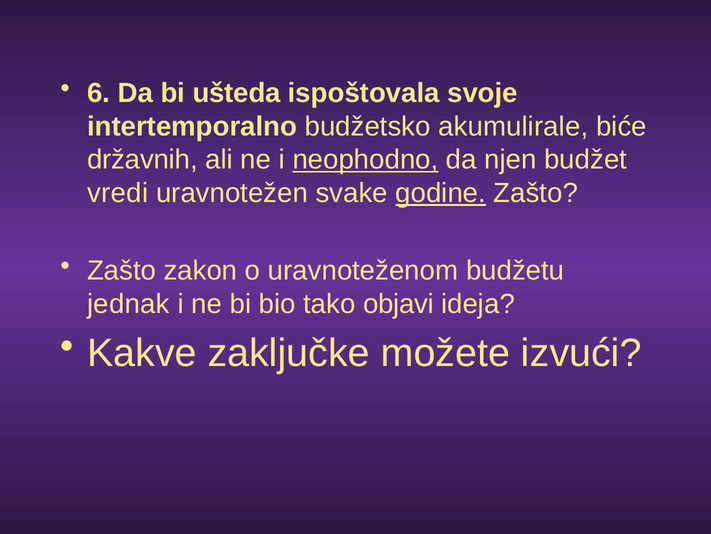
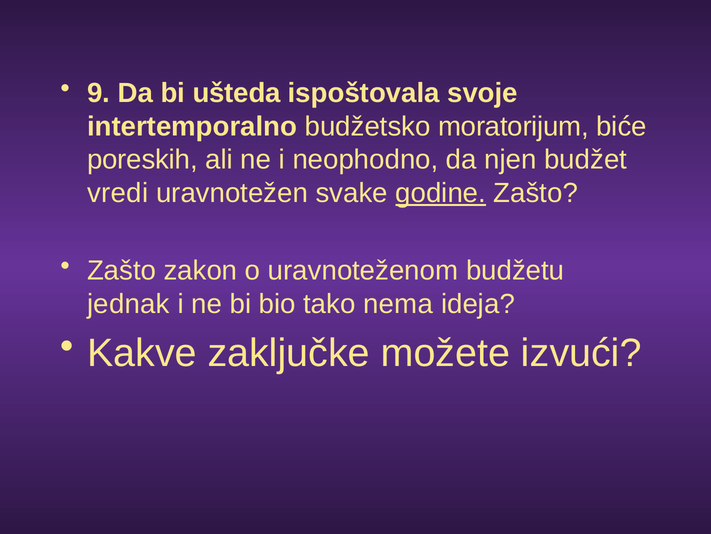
6: 6 -> 9 (99, 93)
akumulirale: akumulirale -> moratorijum (513, 126)
državnih: državnih -> poreskih (142, 160)
neophodno underline: present -> none (366, 160)
objavi: objavi -> nema (398, 303)
